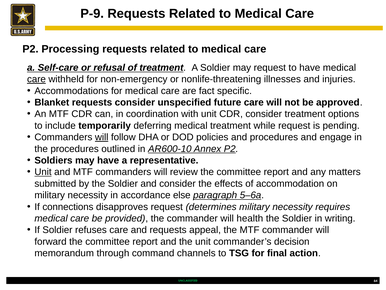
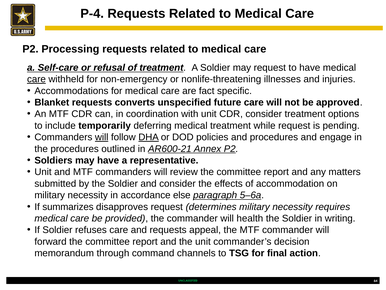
P-9: P-9 -> P-4 (92, 14)
requests consider: consider -> converts (135, 102)
DHA underline: none -> present (149, 137)
AR600-10: AR600-10 -> AR600-21 (170, 149)
Unit underline: present -> none (43, 172)
connections: connections -> summarizes (68, 206)
